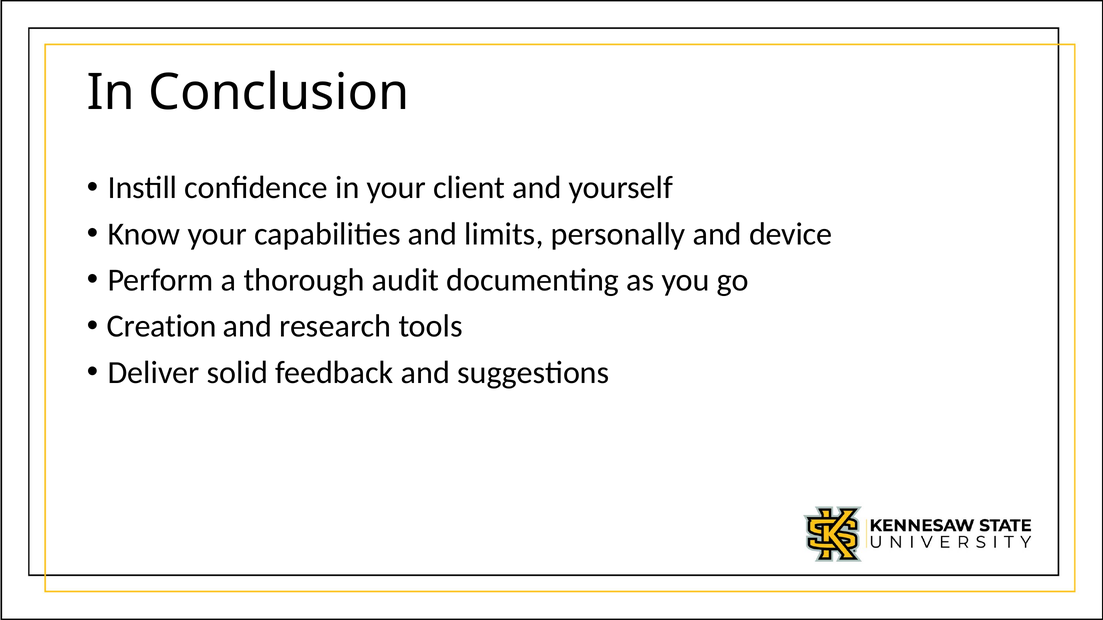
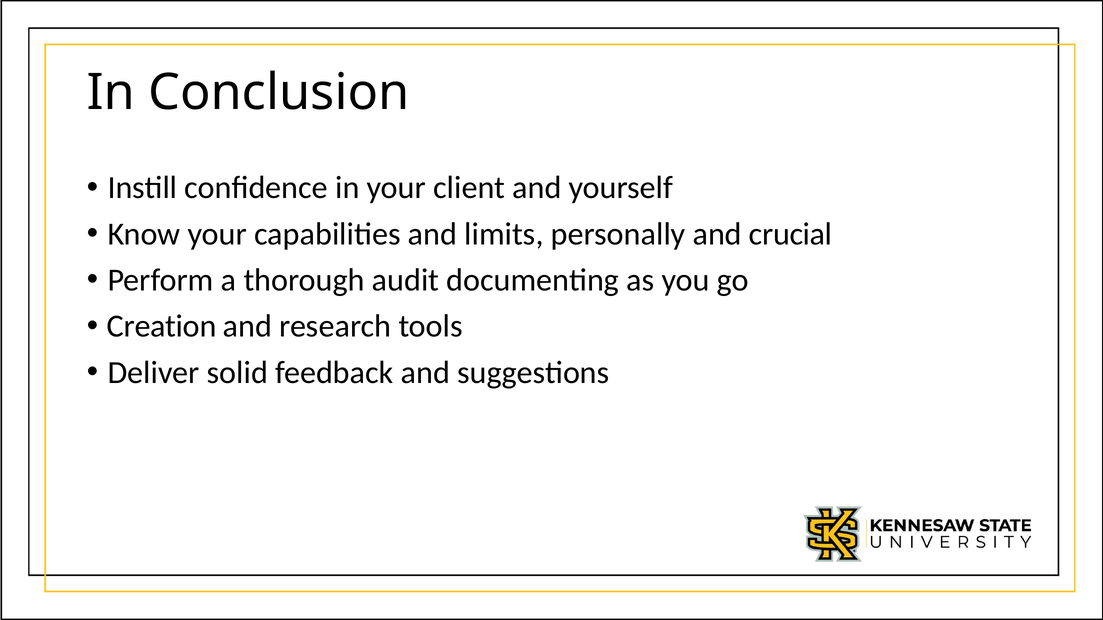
device: device -> crucial (791, 234)
